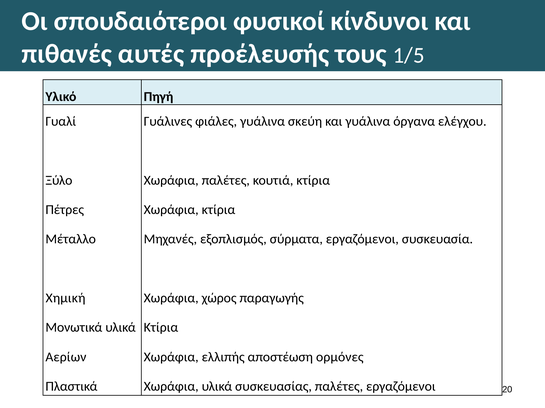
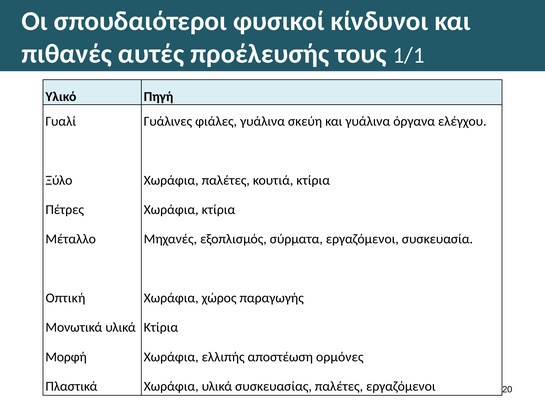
1/5: 1/5 -> 1/1 (409, 55)
Χημική: Χημική -> Οπτική (66, 299)
Αερίων: Αερίων -> Μορφή (66, 358)
